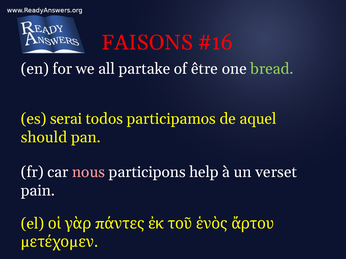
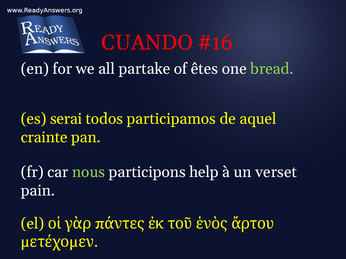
FAISONS: FAISONS -> CUANDO (147, 43)
être: être -> êtes (204, 69)
should: should -> crainte (44, 138)
nous colour: pink -> light green (89, 172)
